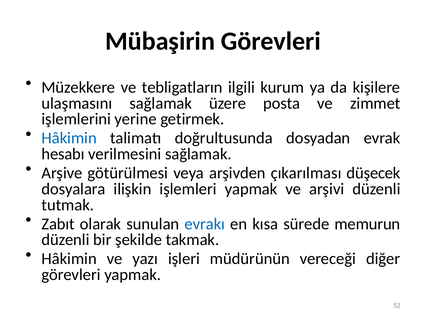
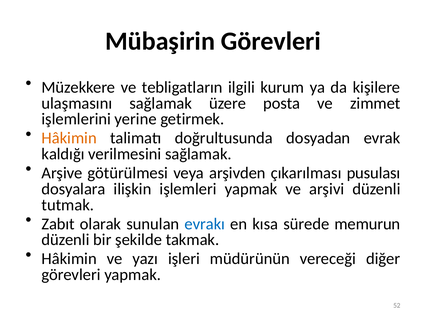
Hâkimin colour: blue -> orange (69, 138)
hesabı: hesabı -> kaldığı (63, 154)
düşecek: düşecek -> pusulası (374, 173)
